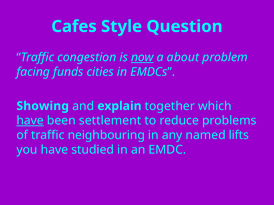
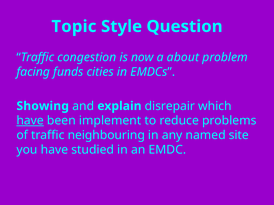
Cafes: Cafes -> Topic (74, 27)
now underline: present -> none (142, 57)
together: together -> disrepair (170, 106)
settlement: settlement -> implement (110, 121)
lifts: lifts -> site (239, 136)
